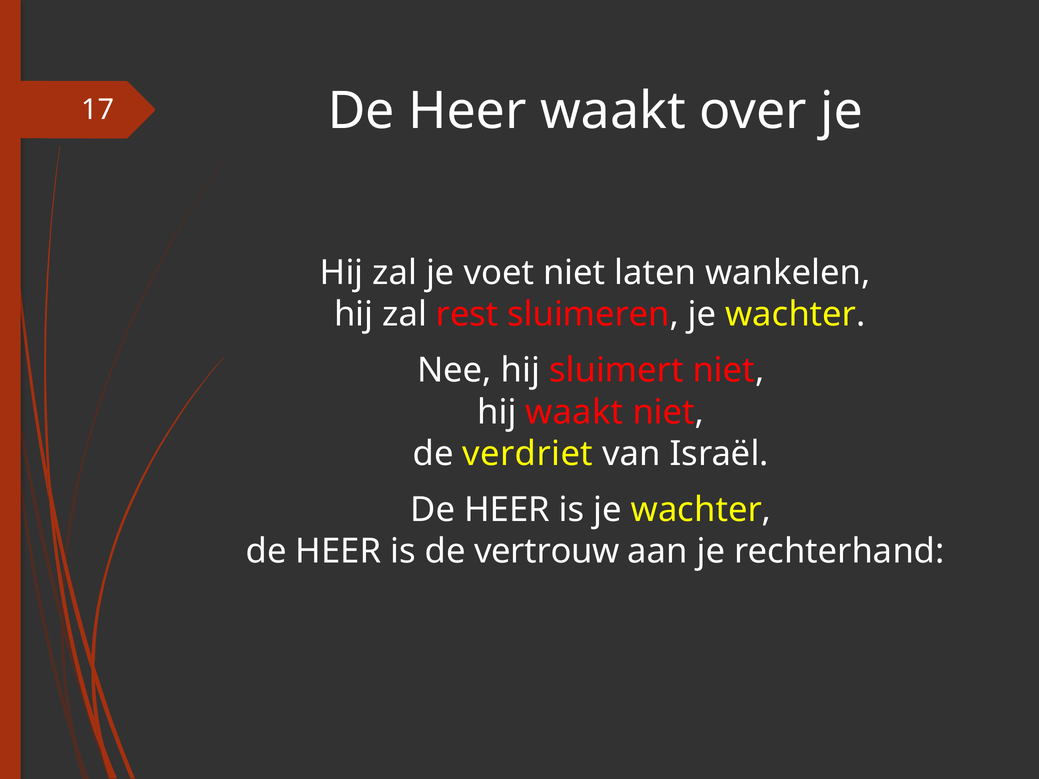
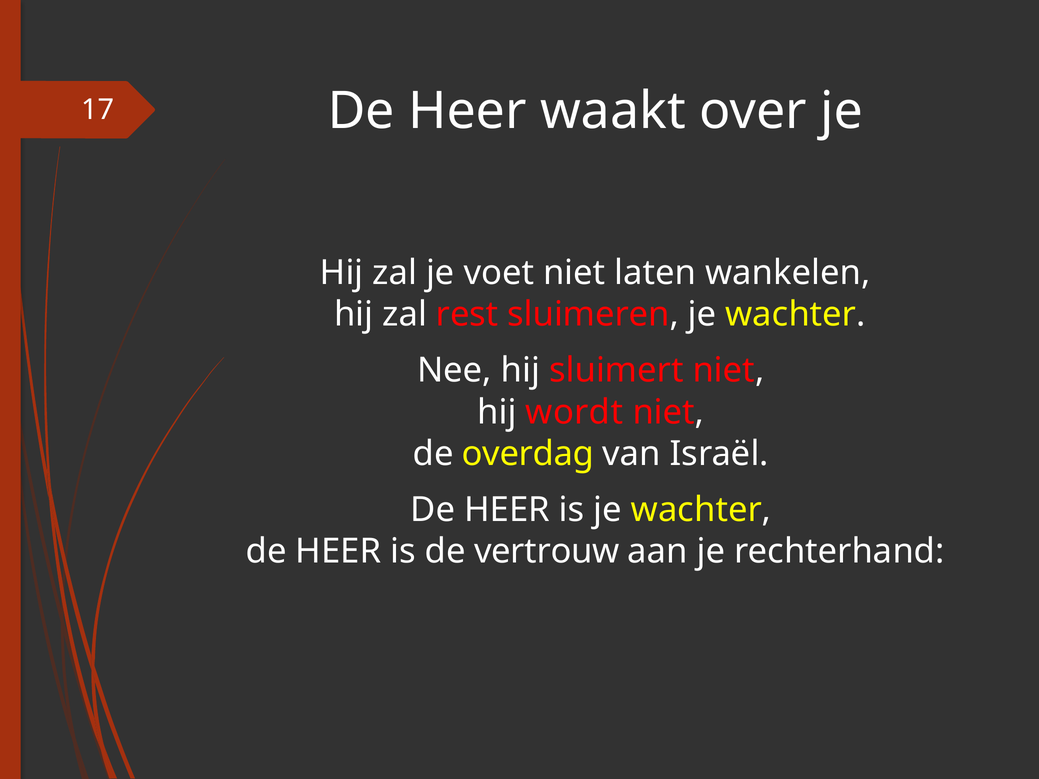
hij waakt: waakt -> wordt (574, 412)
verdriet: verdriet -> overdag (528, 454)
